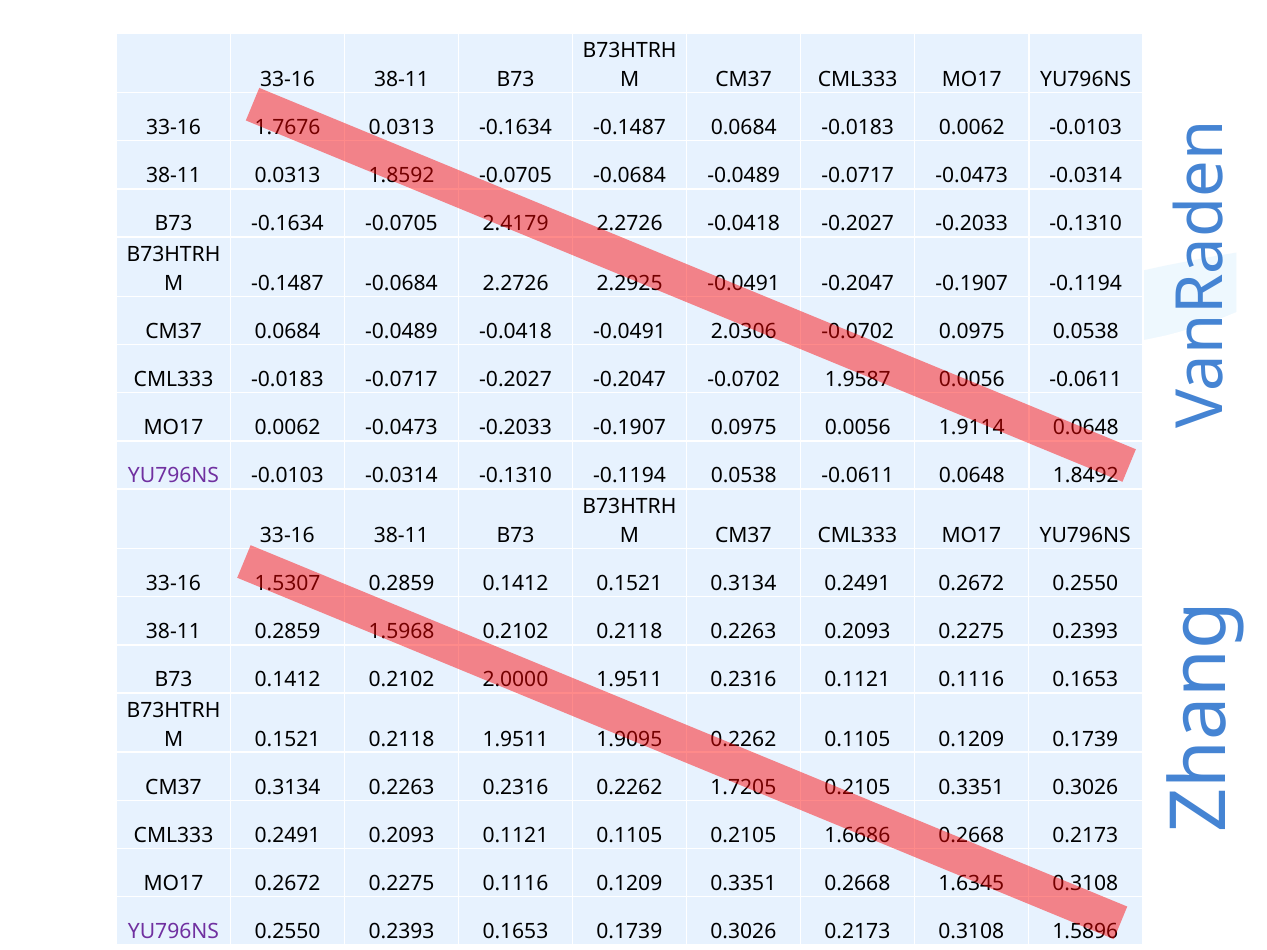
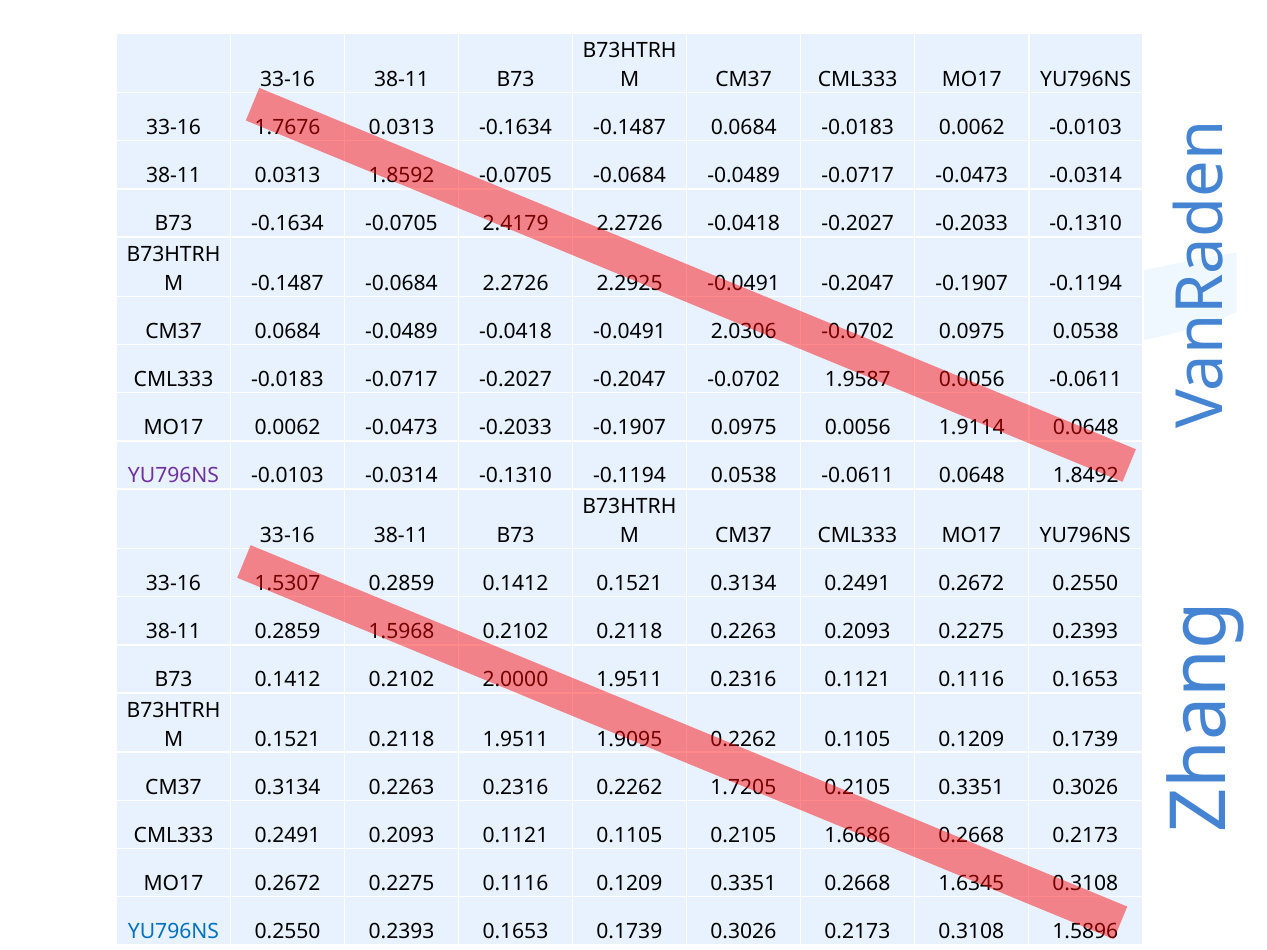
YU796NS colour: purple -> blue (173, 932)
